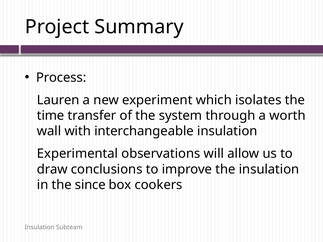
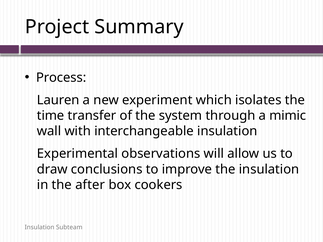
worth: worth -> mimic (288, 116)
since: since -> after (90, 185)
